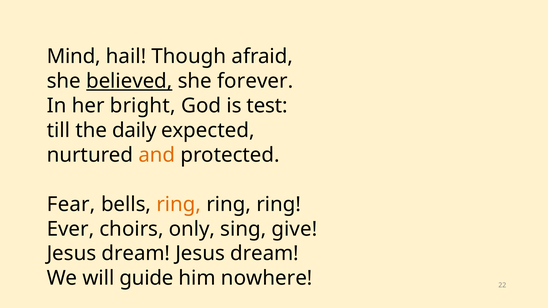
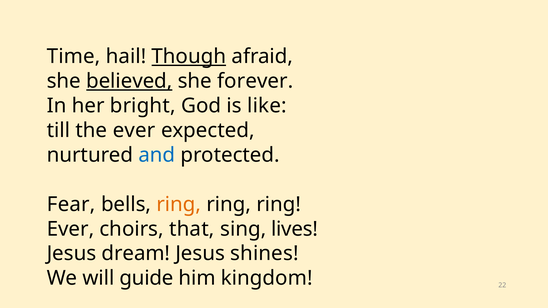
Mind: Mind -> Time (74, 56)
Though underline: none -> present (189, 56)
test: test -> like (267, 106)
the daily: daily -> ever (134, 130)
and colour: orange -> blue (157, 155)
only: only -> that (192, 229)
give: give -> lives (295, 229)
dream: dream -> shines (264, 254)
nowhere: nowhere -> kingdom (267, 278)
